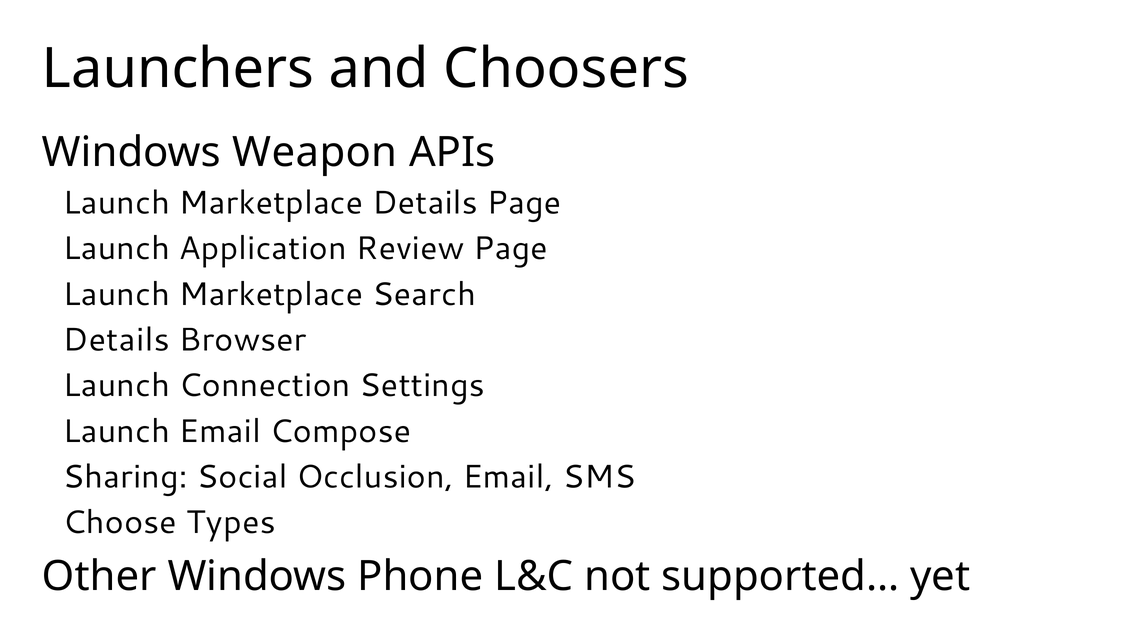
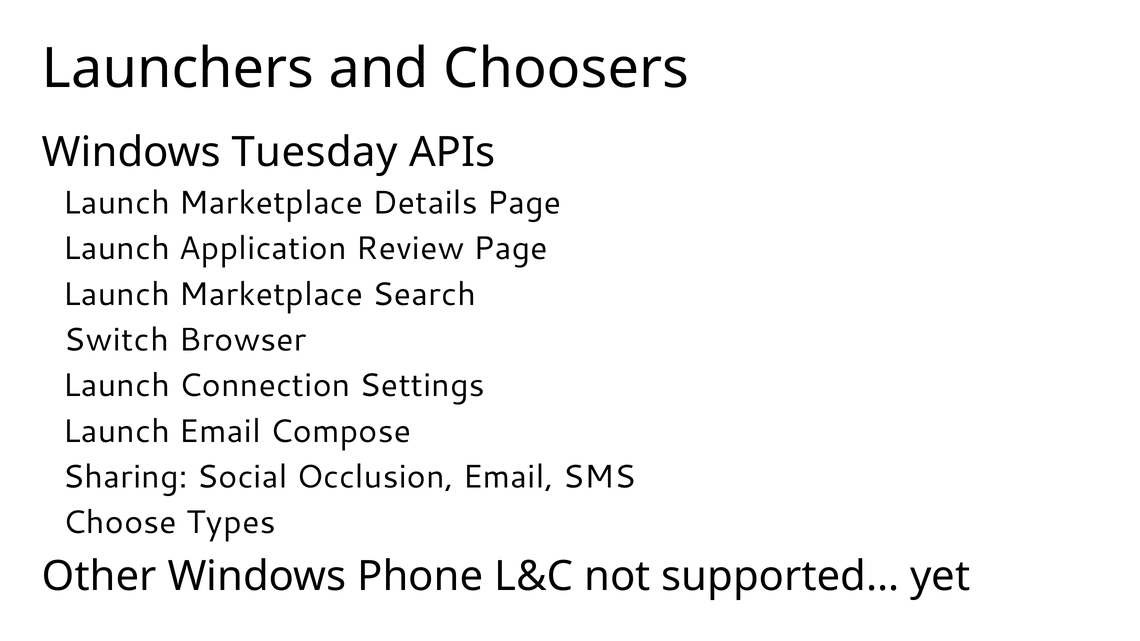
Weapon: Weapon -> Tuesday (315, 153)
Details: Details -> Switch (116, 340)
